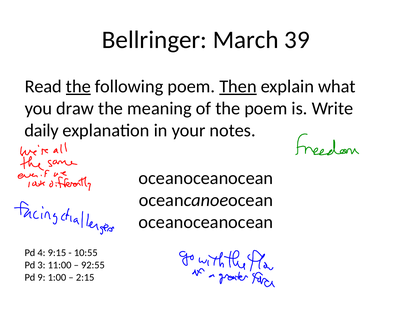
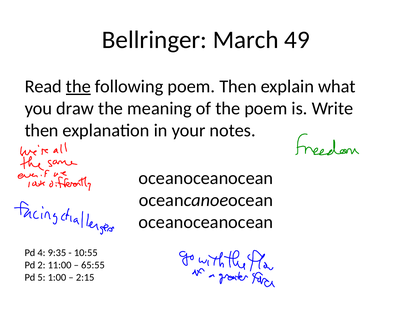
39: 39 -> 49 (297, 40)
Then underline: present -> none (238, 86)
daily: daily -> then (42, 130)
9:15: 9:15 -> 9:35 (57, 253)
3: 3 -> 2 (41, 265)
92:55: 92:55 -> 65:55 (93, 265)
9: 9 -> 5 (41, 277)
